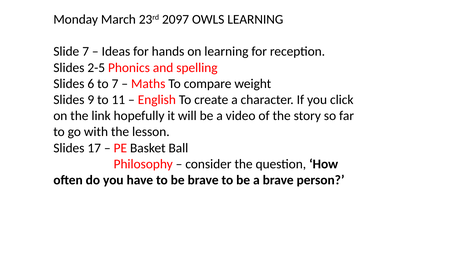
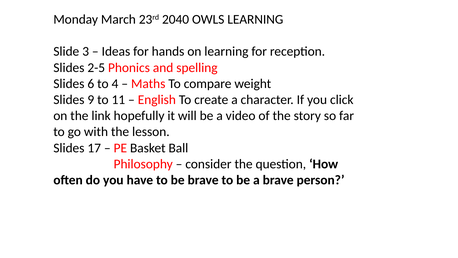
2097: 2097 -> 2040 (176, 19)
Slide 7: 7 -> 3 (86, 51)
to 7: 7 -> 4 (115, 84)
